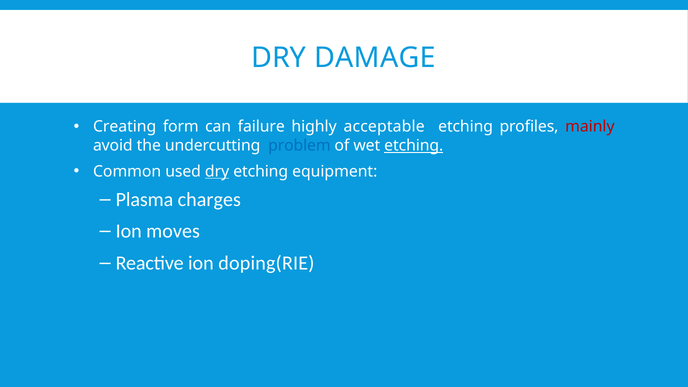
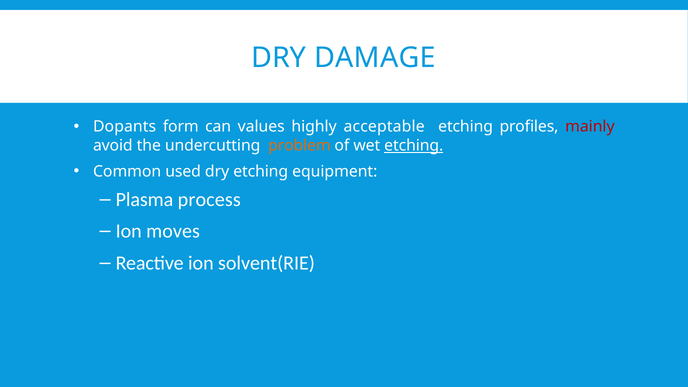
Creating: Creating -> Dopants (125, 127)
failure: failure -> values (261, 127)
problem colour: blue -> orange (299, 146)
dry underline: present -> none (217, 171)
charges: charges -> process (209, 200)
doping(RIE: doping(RIE -> solvent(RIE (266, 263)
